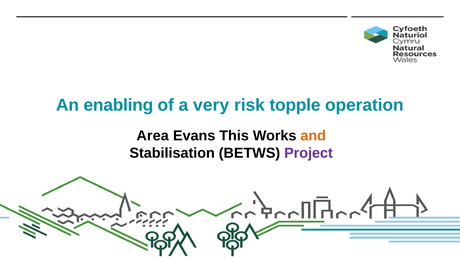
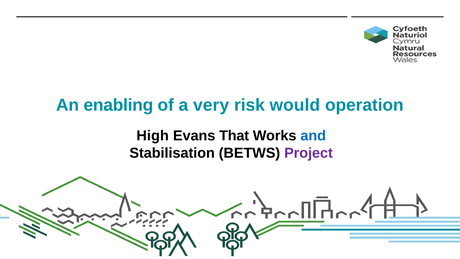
topple: topple -> would (295, 105)
Area: Area -> High (153, 136)
This: This -> That (234, 136)
and colour: orange -> blue (313, 136)
